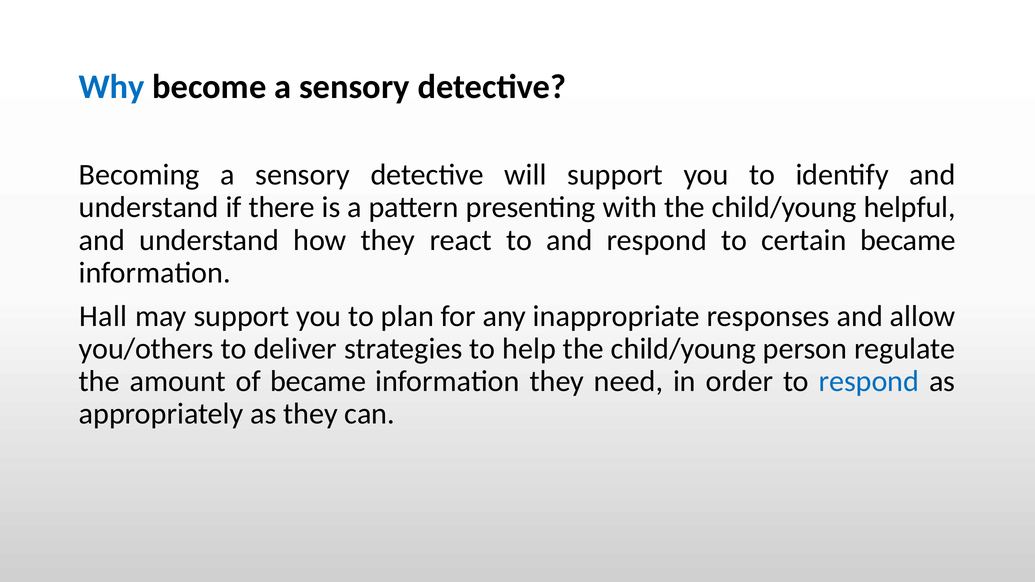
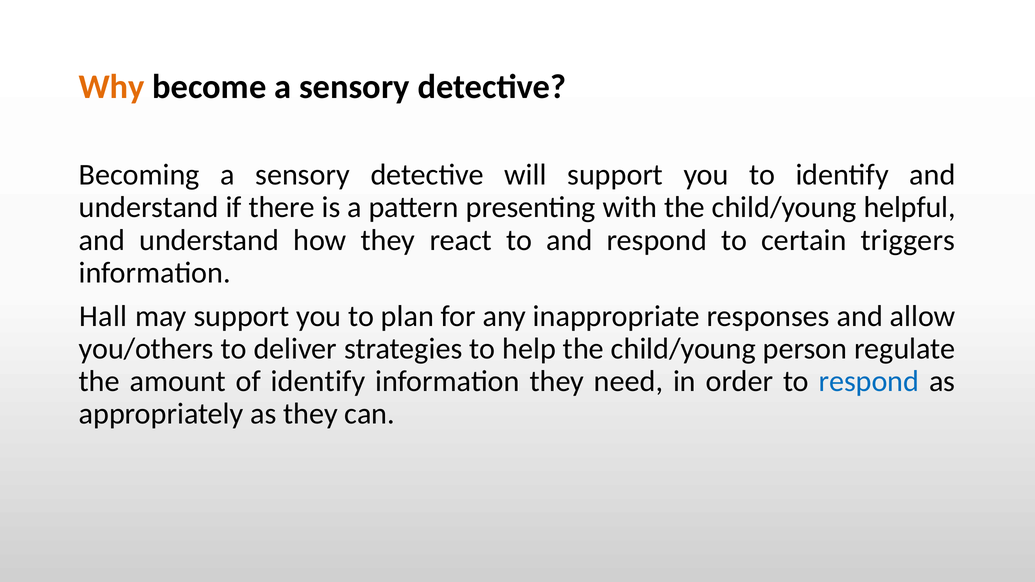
Why colour: blue -> orange (112, 87)
certain became: became -> triggers (908, 240)
of became: became -> identify (318, 381)
